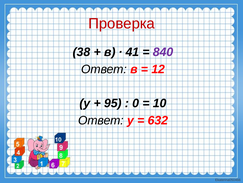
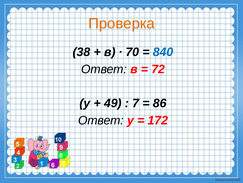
Проверка colour: red -> orange (121, 24)
41: 41 -> 70 (132, 52)
840 colour: purple -> blue (163, 52)
12: 12 -> 72 (158, 69)
95: 95 -> 49 (113, 103)
0: 0 -> 7 (136, 103)
10: 10 -> 86 (160, 103)
632: 632 -> 172 (158, 120)
